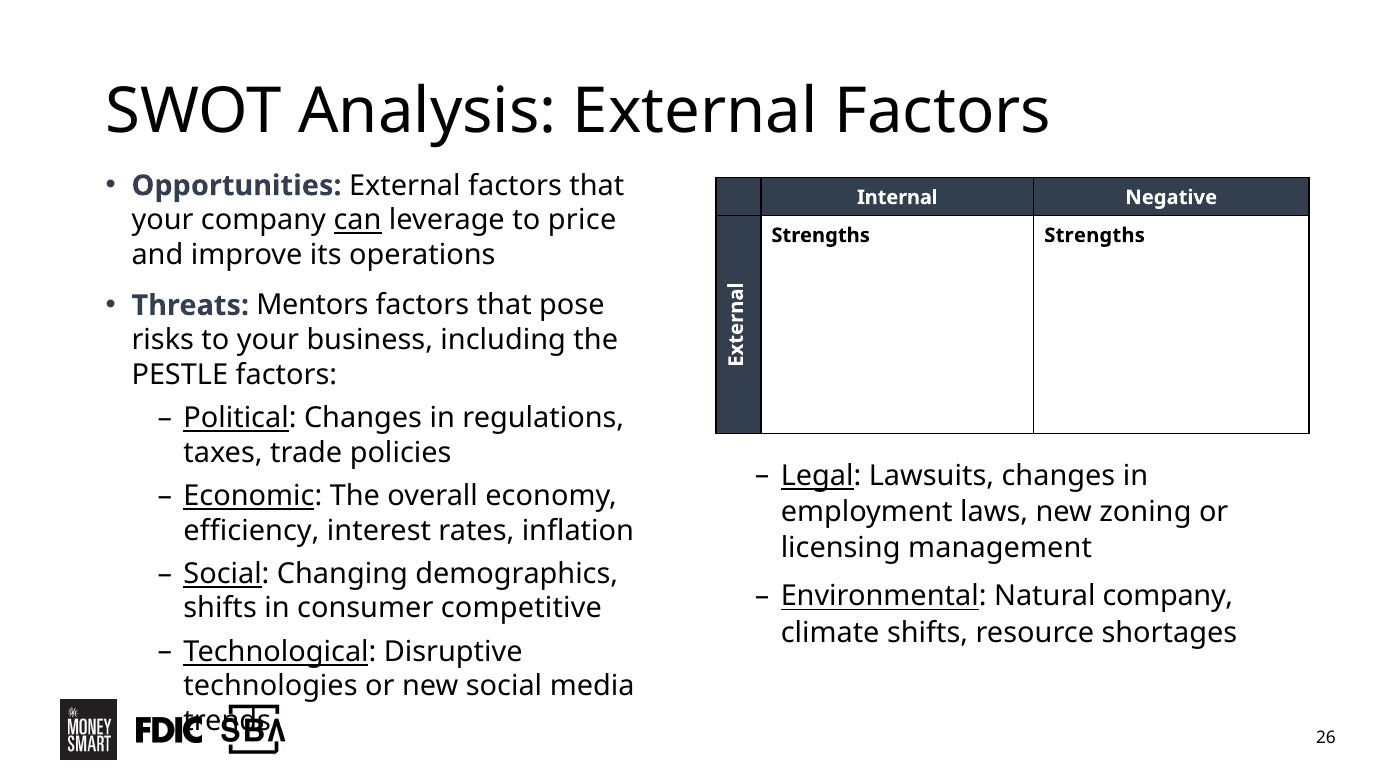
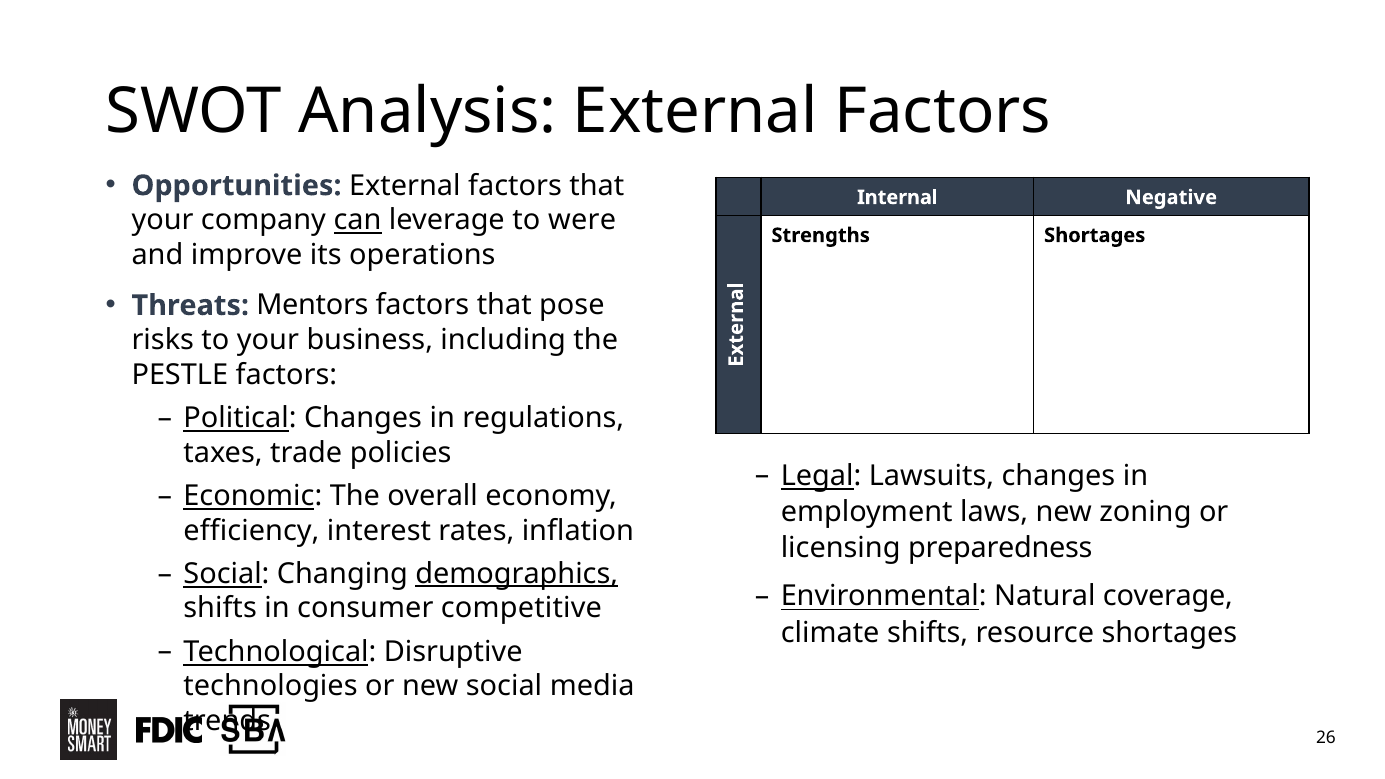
price: price -> were (582, 220)
Strengths Strengths: Strengths -> Shortages (1095, 235)
management: management -> preparedness (1000, 548)
demographics underline: none -> present (517, 574)
Natural company: company -> coverage (1168, 596)
